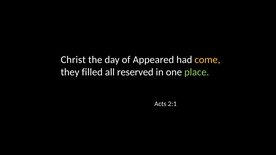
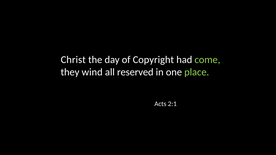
Appeared: Appeared -> Copyright (153, 60)
come colour: yellow -> light green (207, 60)
filled: filled -> wind (92, 72)
